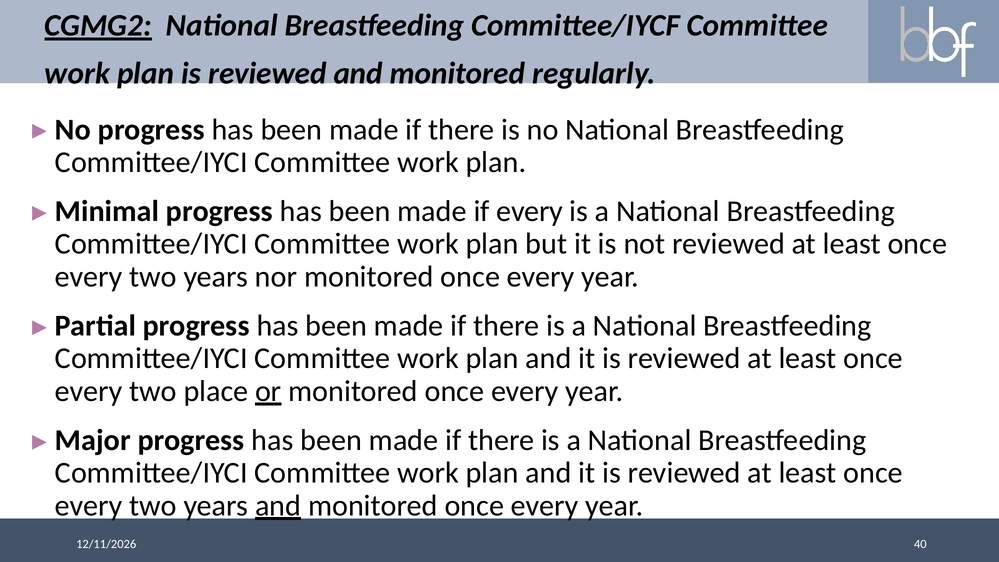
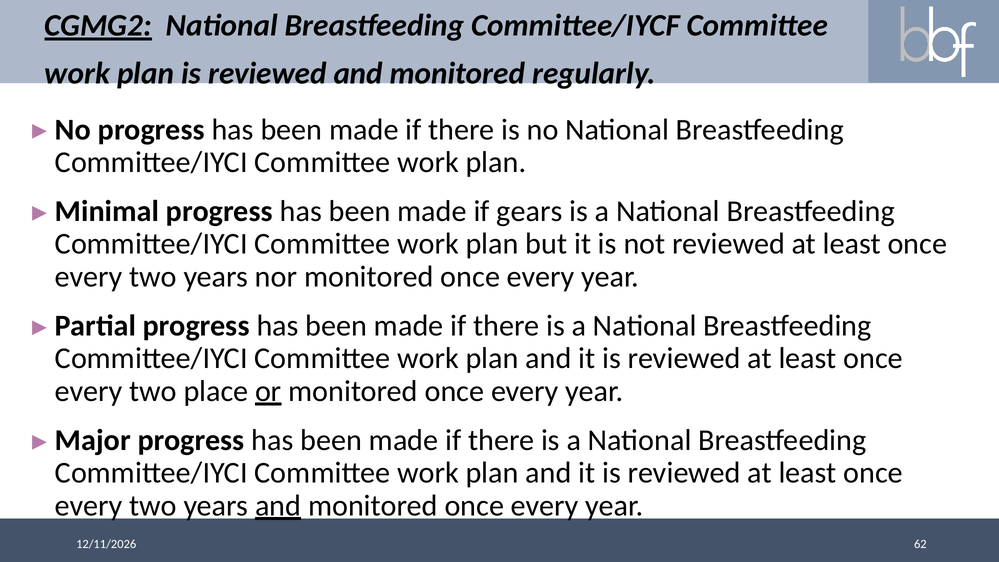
if every: every -> gears (529, 211)
40: 40 -> 62 (920, 544)
